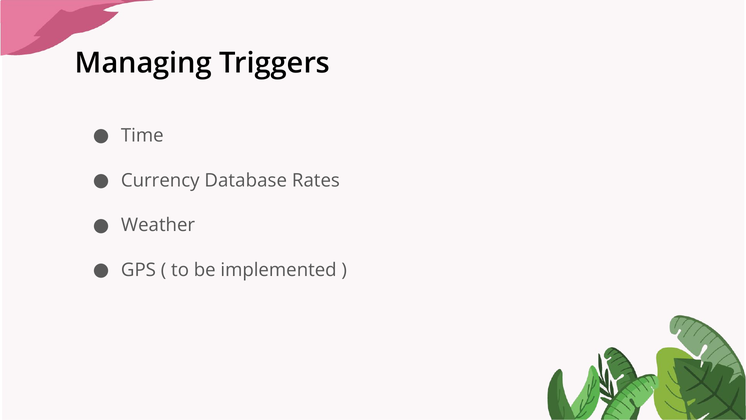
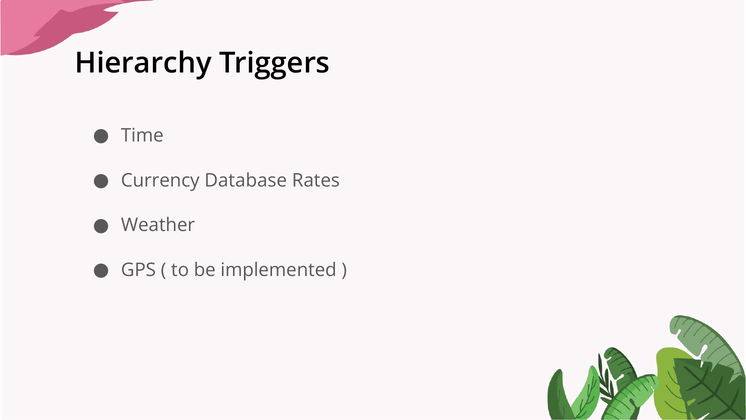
Managing: Managing -> Hierarchy (143, 63)
